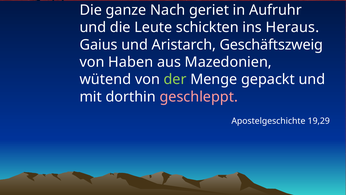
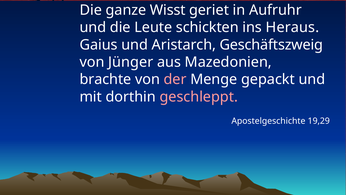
Nach: Nach -> Wisst (168, 10)
Haben: Haben -> Jünger (131, 62)
wütend: wütend -> brachte (105, 79)
der colour: light green -> pink (175, 79)
